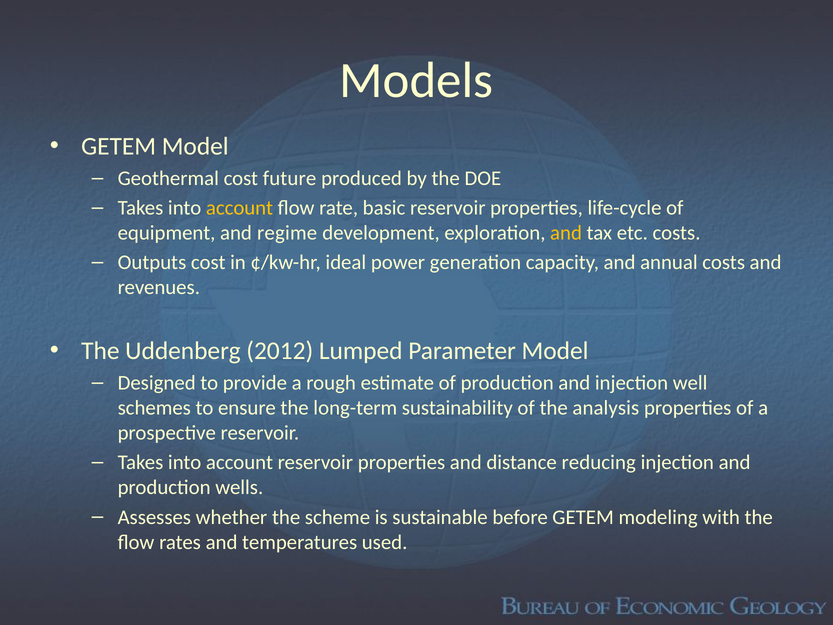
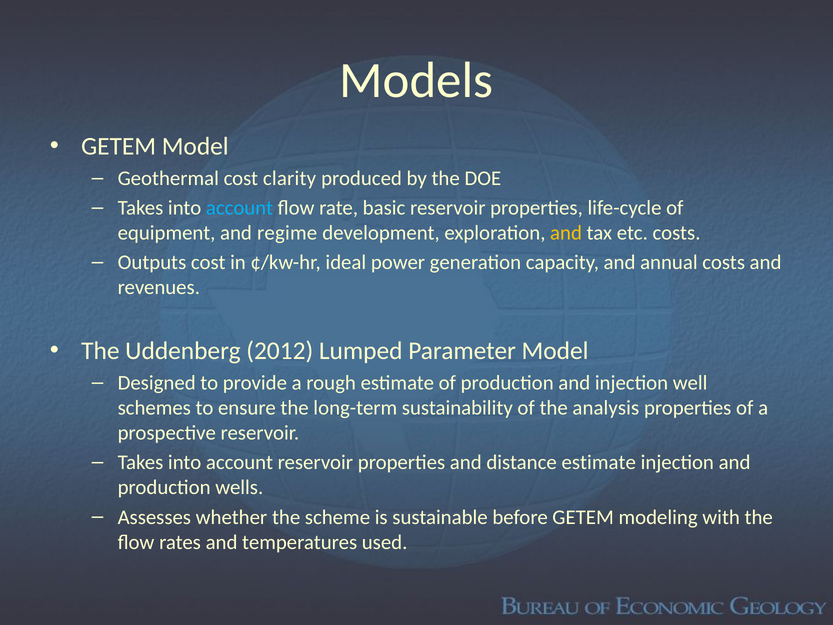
future: future -> clarity (290, 178)
account colour: yellow -> light blue (240, 208)
distance reducing: reducing -> estimate (599, 462)
